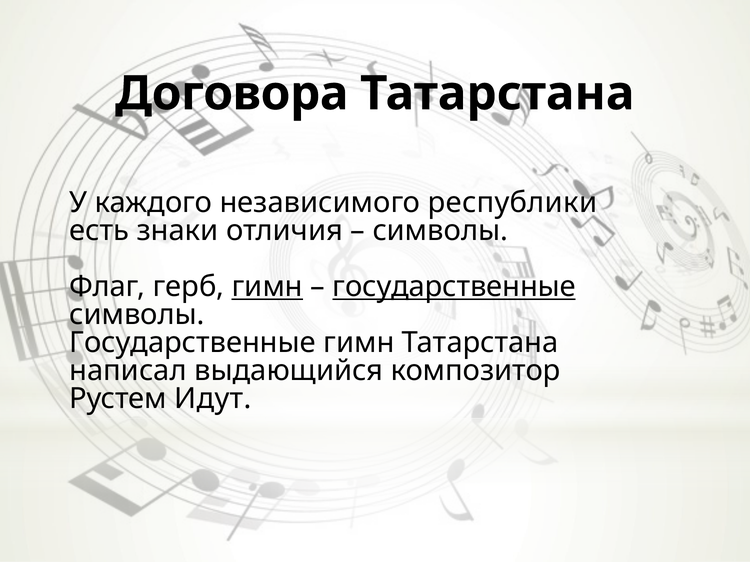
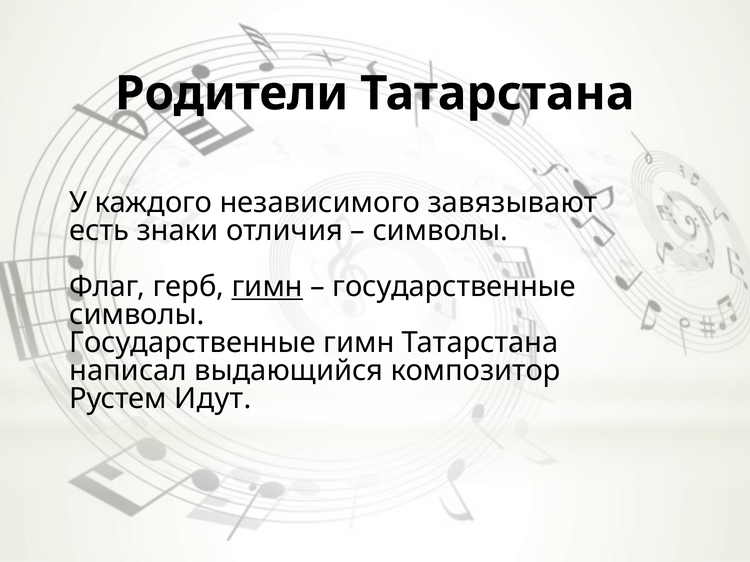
Договора: Договора -> Родители (232, 94)
республики: республики -> завязывают (513, 203)
государственные underline: present -> none (454, 287)
